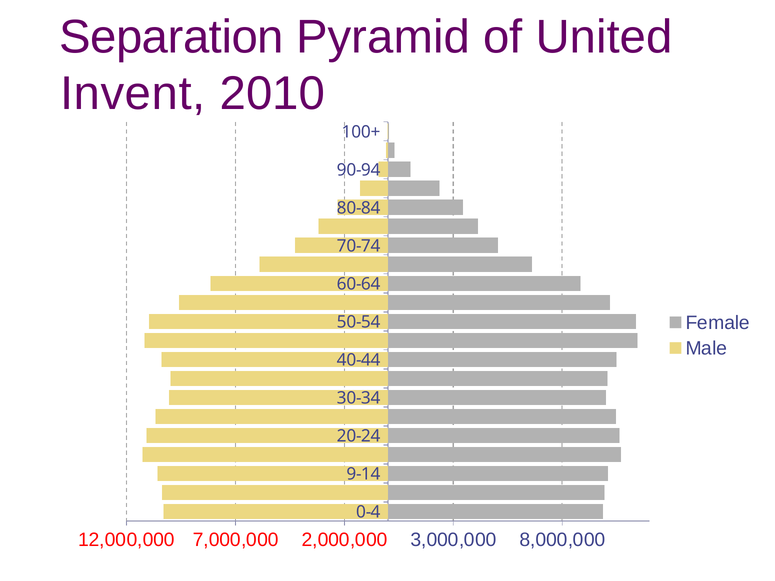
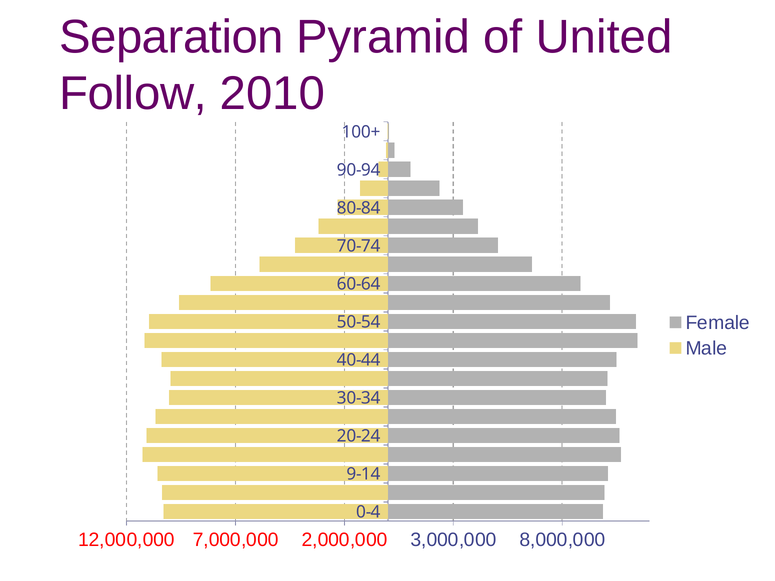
Invent: Invent -> Follow (133, 94)
